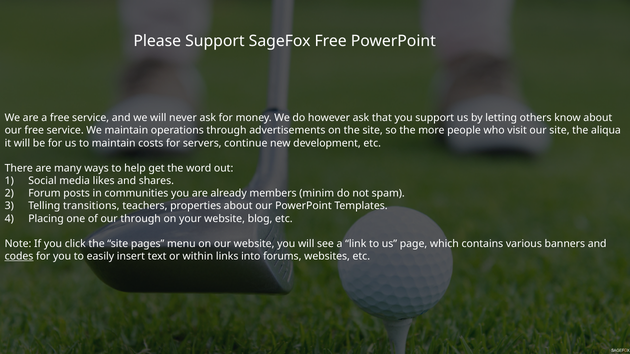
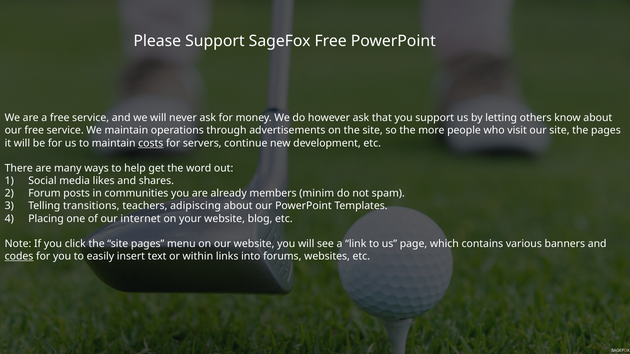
the aliqua: aliqua -> pages (606, 131)
costs underline: none -> present (151, 143)
properties: properties -> adipiscing (196, 206)
our through: through -> internet (141, 219)
